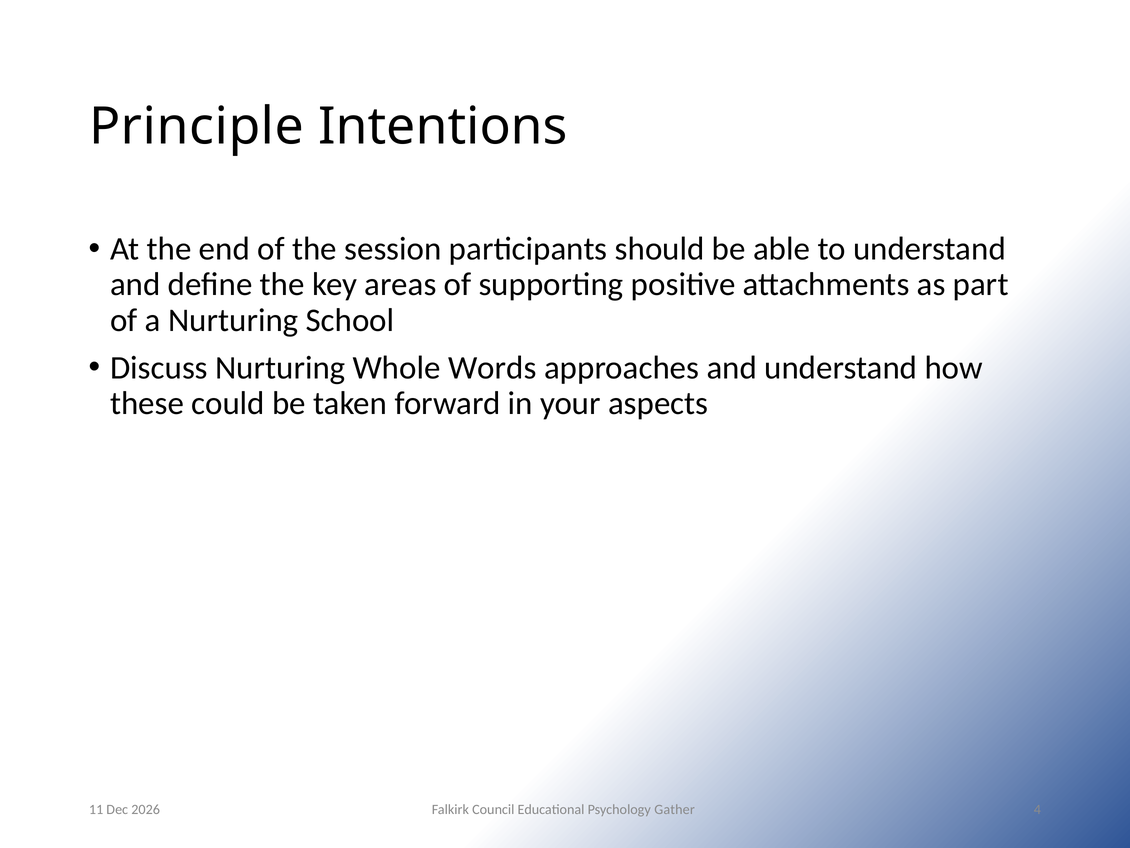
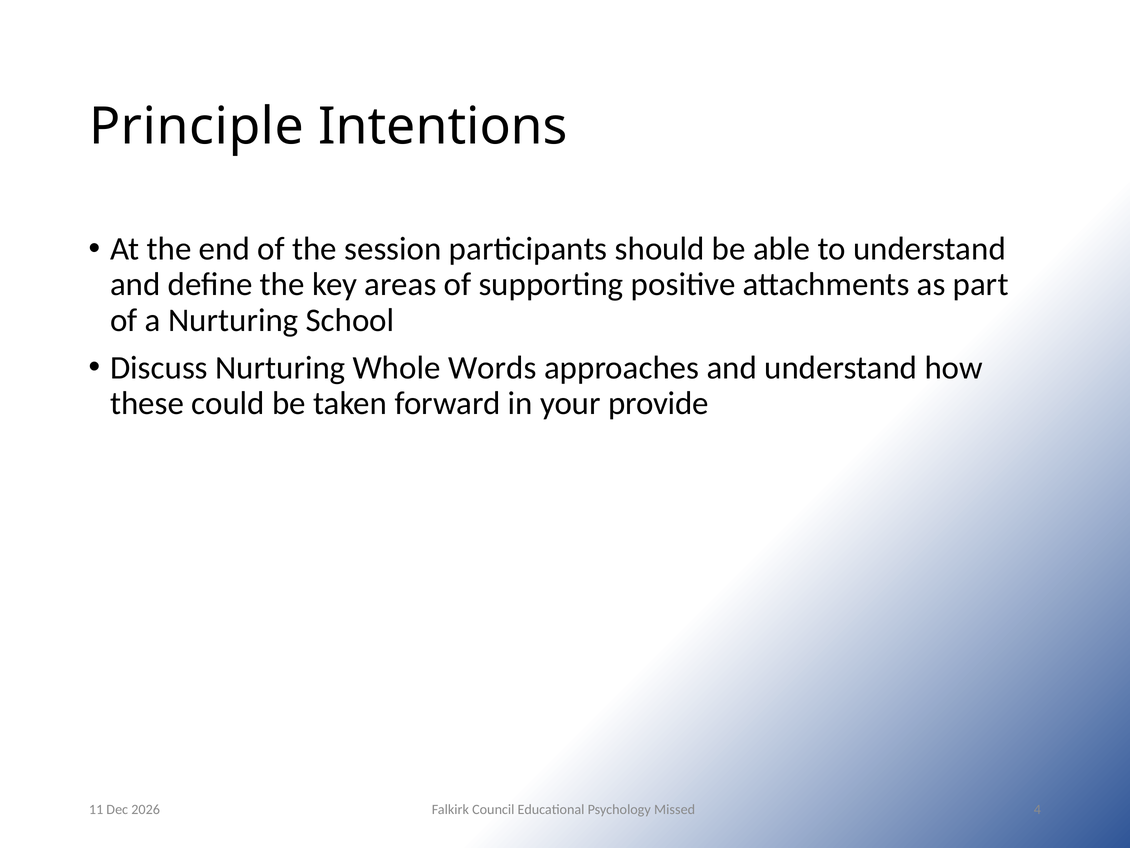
aspects: aspects -> provide (658, 403)
Gather: Gather -> Missed (675, 809)
